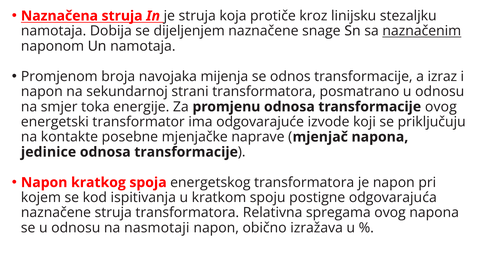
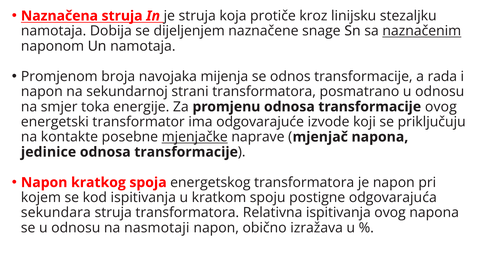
izraz: izraz -> rada (442, 77)
mjenjačke underline: none -> present (195, 137)
naznačene: naznačene -> sekundara (56, 213)
Relativna spregama: spregama -> ispitivanja (338, 213)
